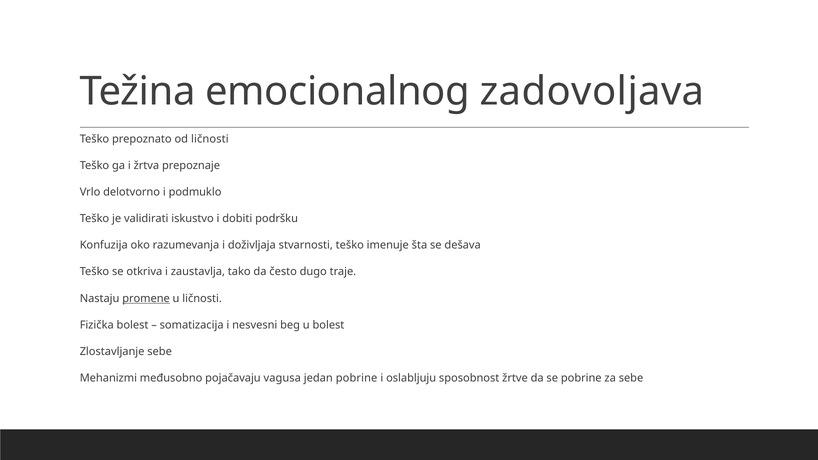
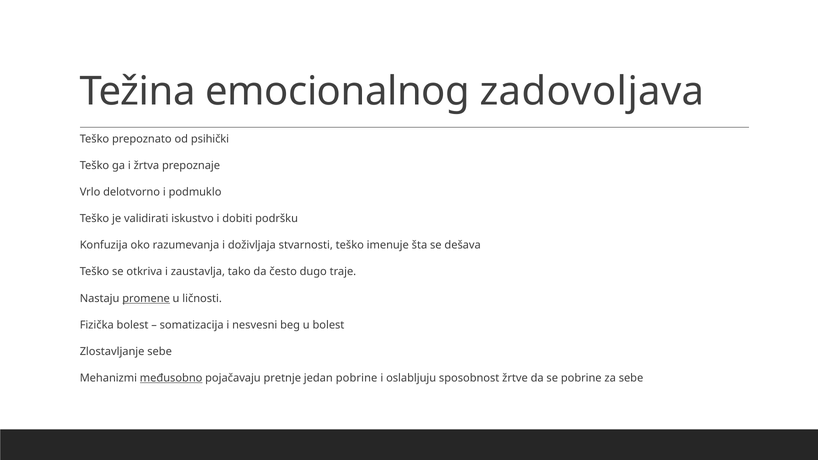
od ličnosti: ličnosti -> psihički (210, 139)
međusobno underline: none -> present (171, 378)
vagusa: vagusa -> pretnje (282, 378)
